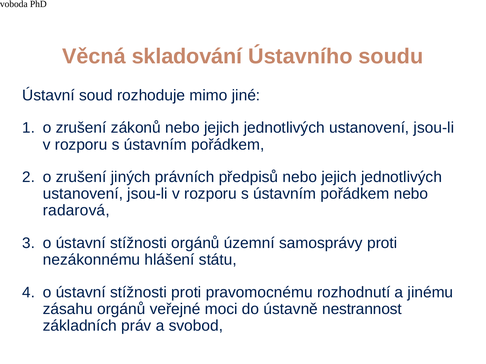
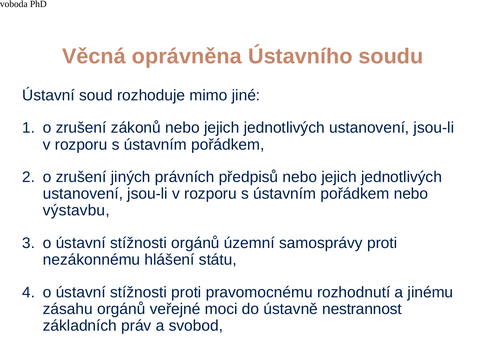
skladování: skladování -> oprávněna (187, 57)
radarová: radarová -> výstavbu (76, 211)
